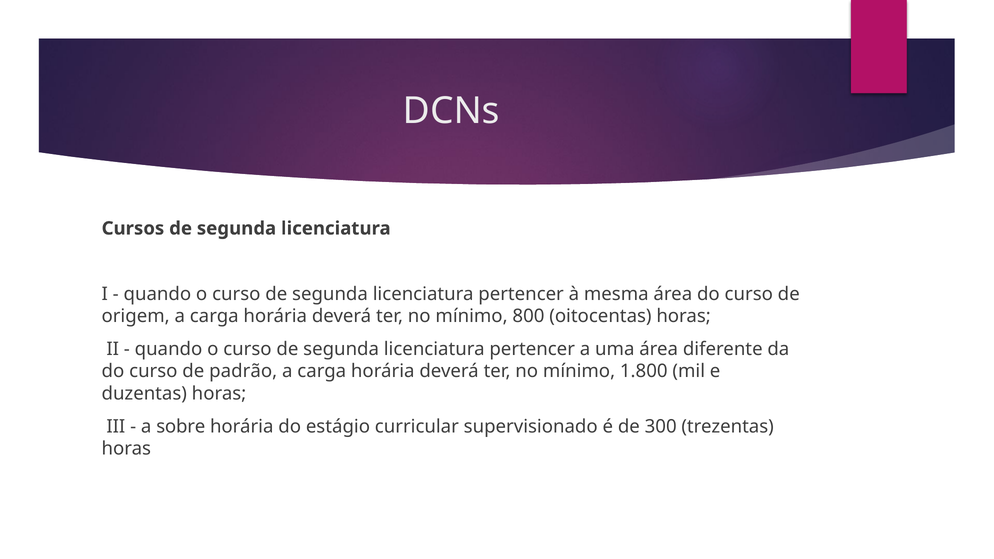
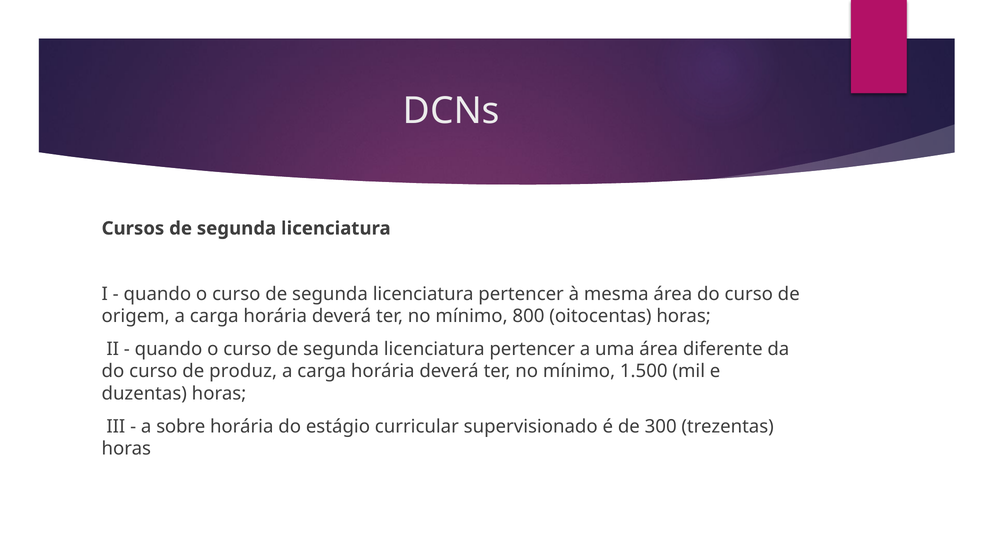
padrão: padrão -> produz (243, 371)
1.800: 1.800 -> 1.500 (644, 371)
